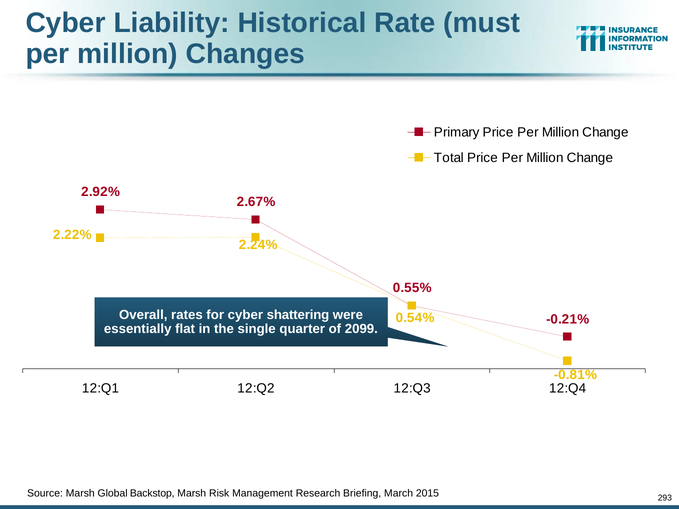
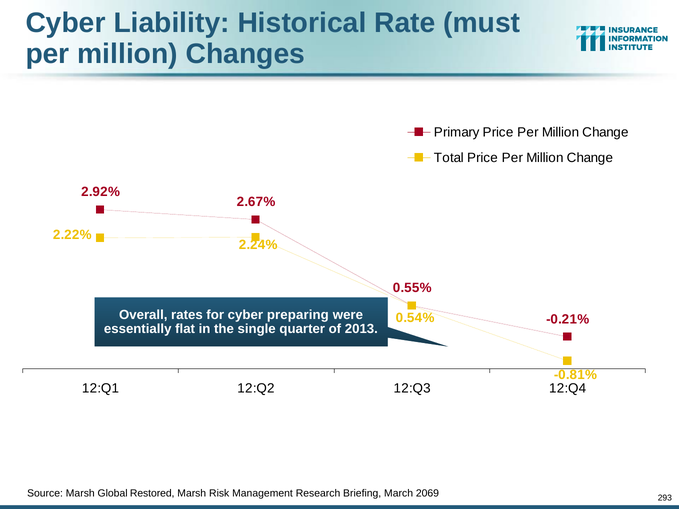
shattering: shattering -> preparing (298, 315)
2099: 2099 -> 2013 (361, 329)
Backstop: Backstop -> Restored (152, 494)
2015: 2015 -> 2069 (427, 494)
